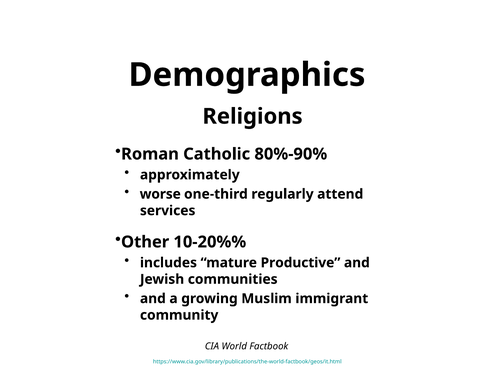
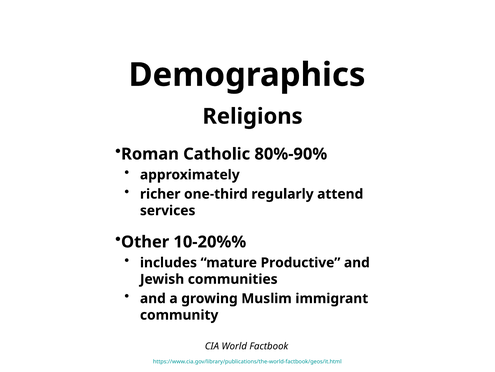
worse: worse -> richer (160, 194)
